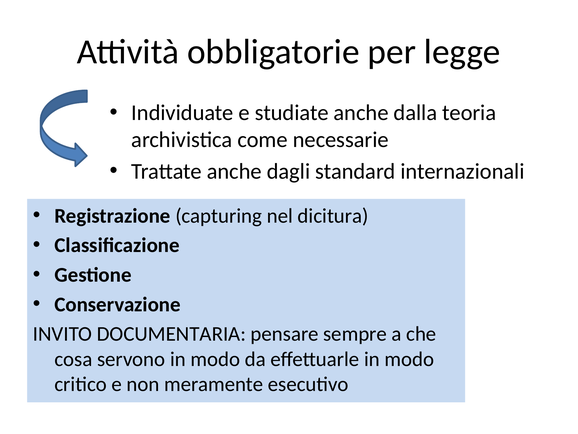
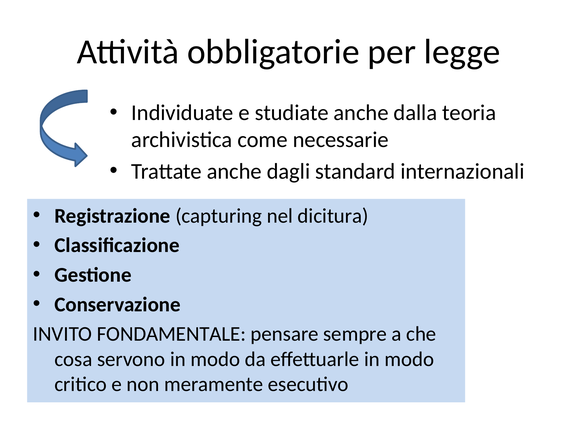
DOCUMENTARIA: DOCUMENTARIA -> FONDAMENTALE (171, 334)
